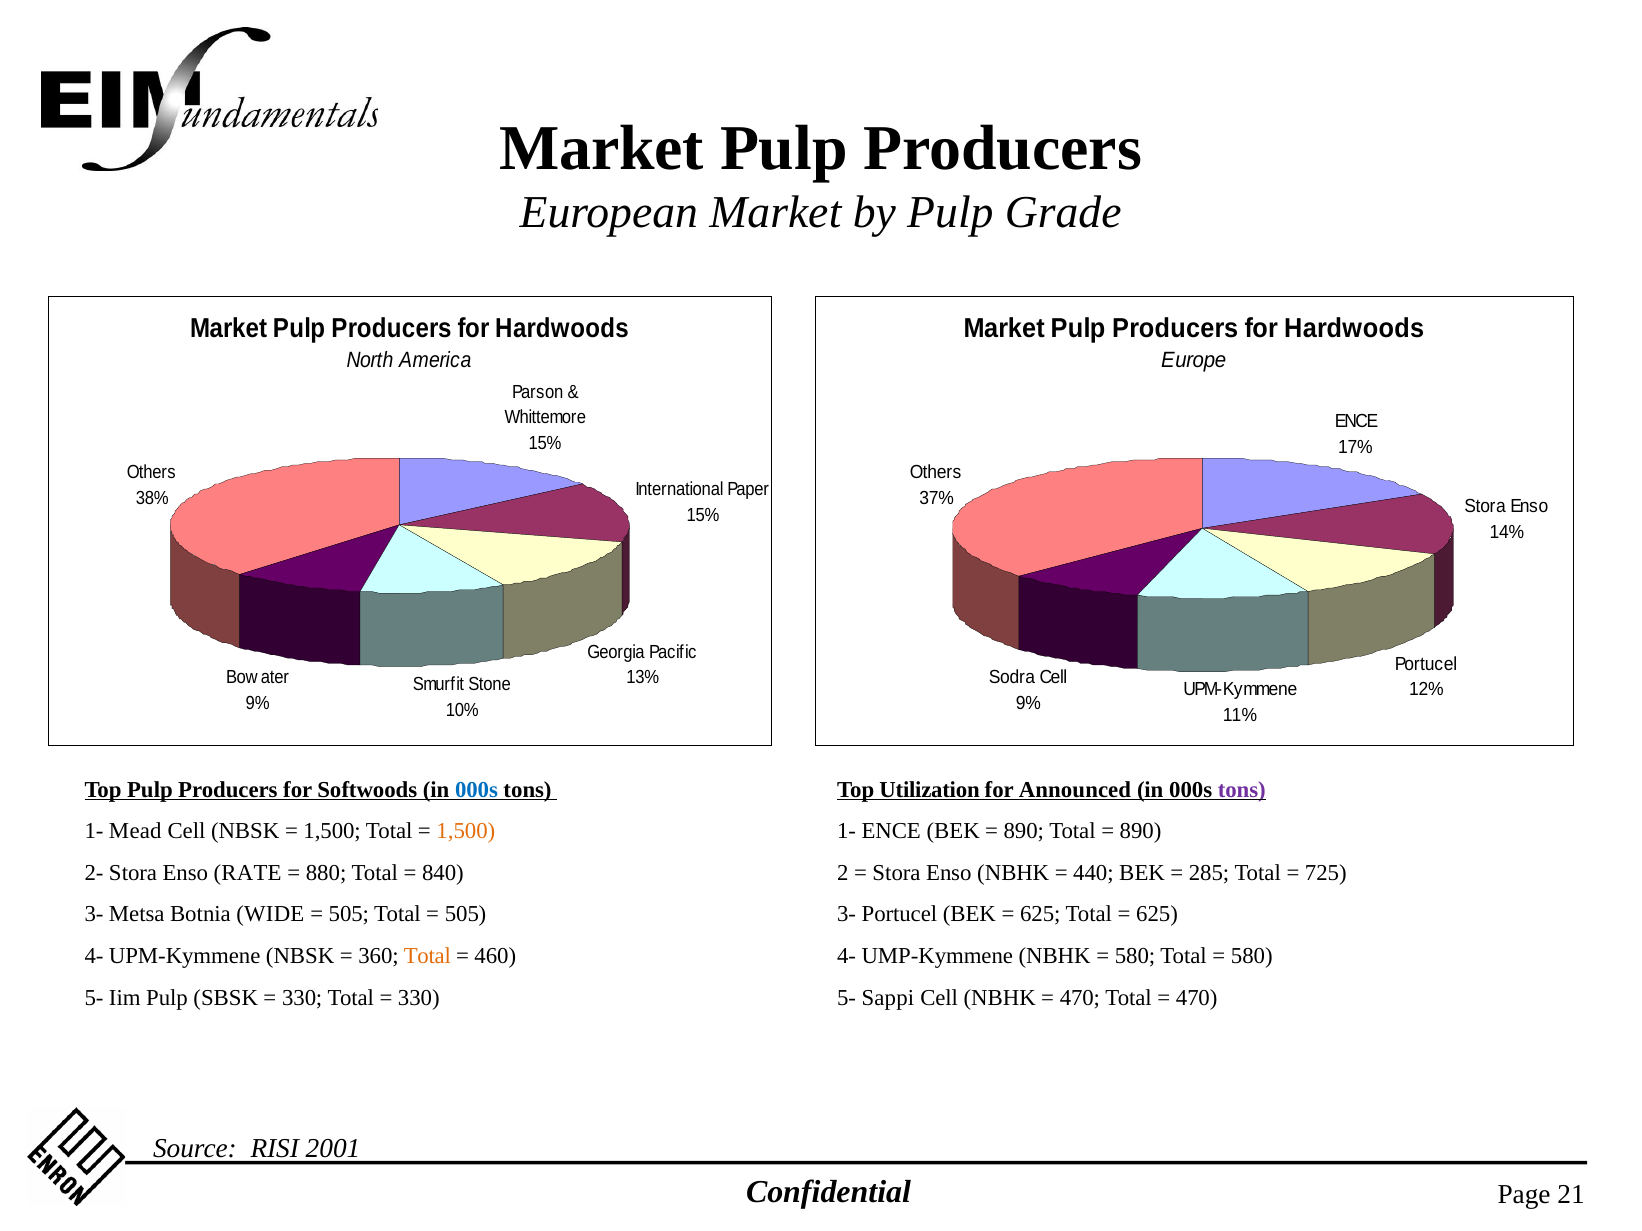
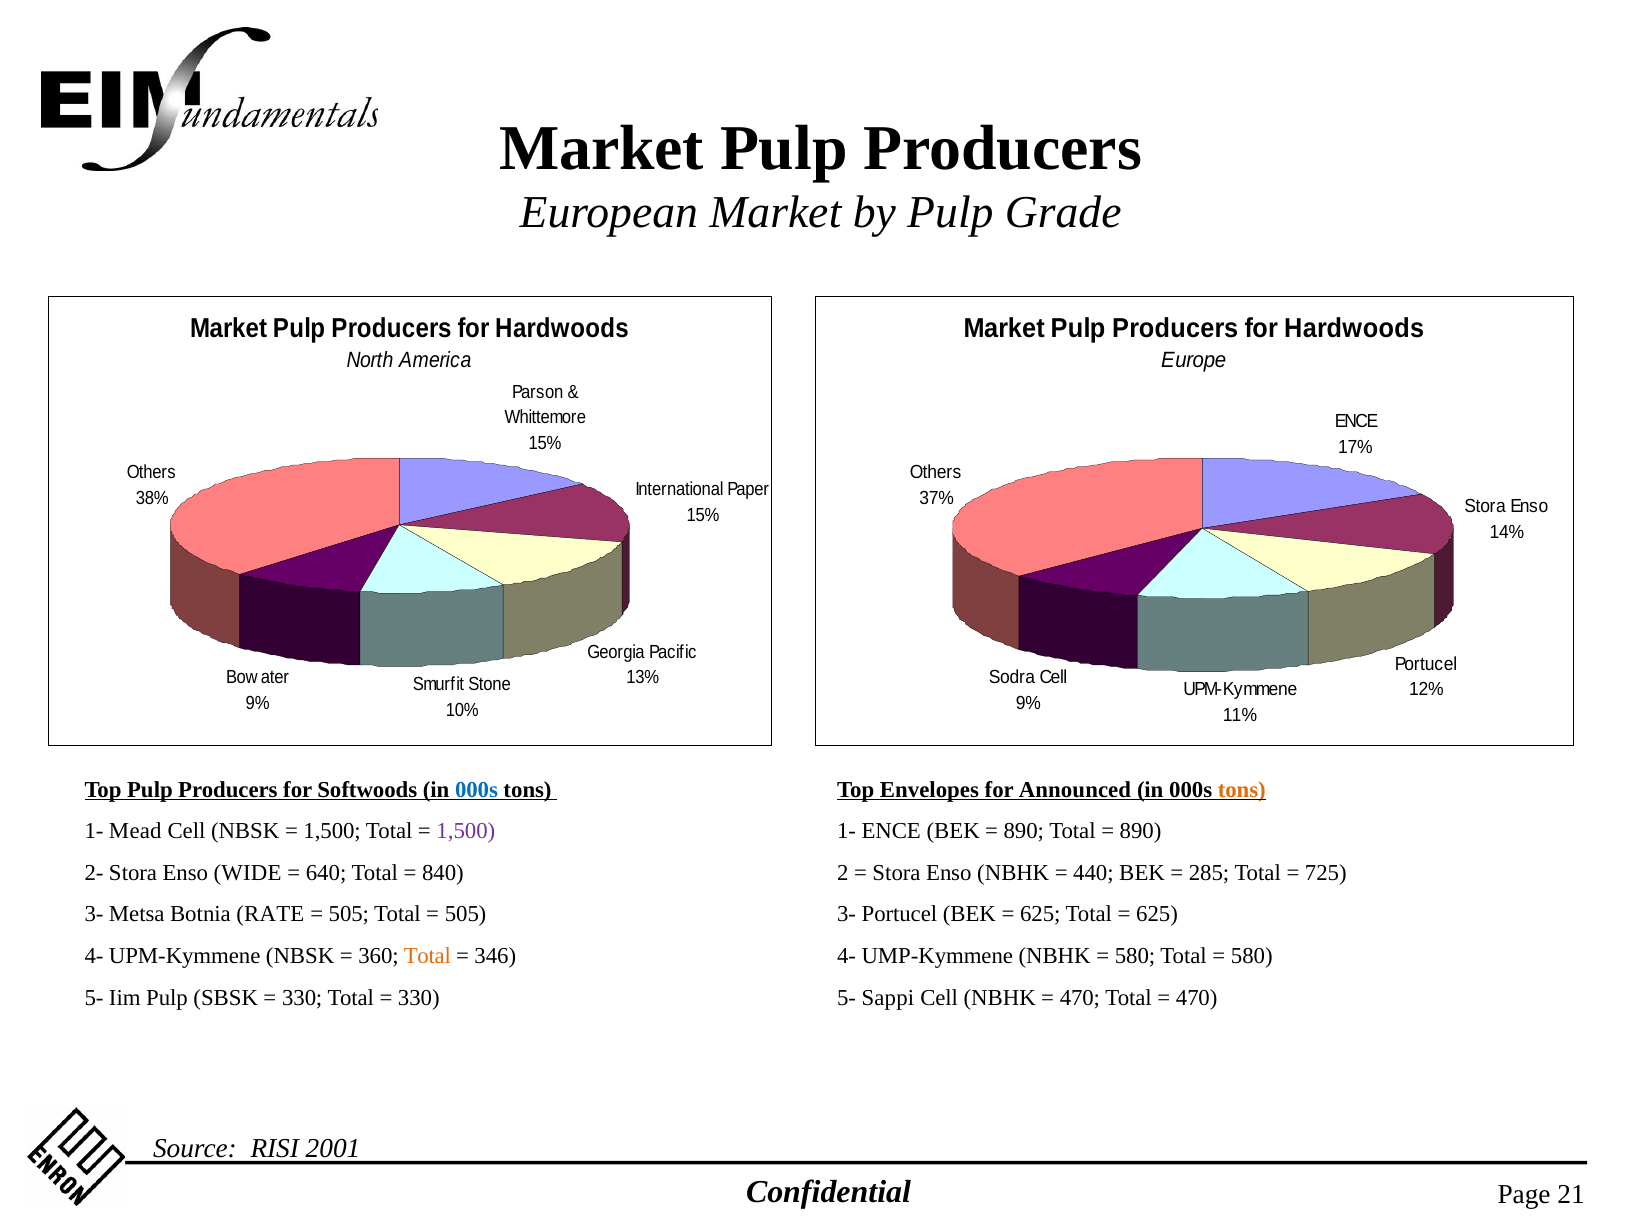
Utilization: Utilization -> Envelopes (929, 790)
tons colour: purple -> orange (1242, 790)
1,500 colour: orange -> purple (466, 832)
RATE: RATE -> WIDE (248, 873)
880: 880 -> 640 (326, 873)
WIDE: WIDE -> RATE (270, 915)
460: 460 -> 346 (495, 956)
